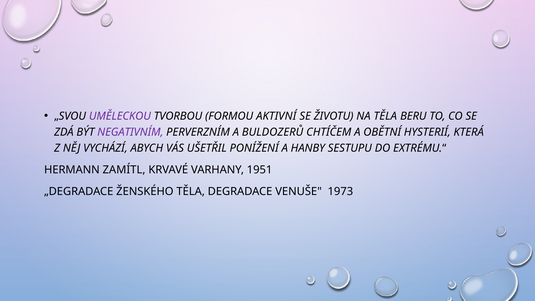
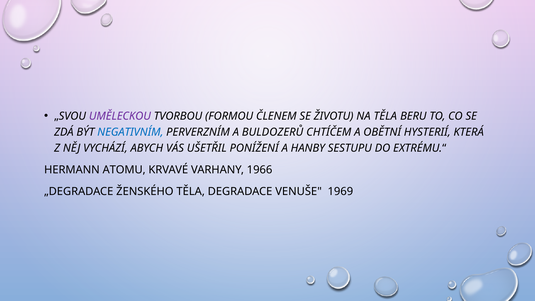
AKTIVNÍ: AKTIVNÍ -> ČLENEM (276, 116)
NEGATIVNÍM colour: purple -> blue (130, 132)
ZAMÍTL: ZAMÍTL -> ATOMU (124, 170)
1951: 1951 -> 1966 (260, 170)
1973: 1973 -> 1969 (340, 191)
